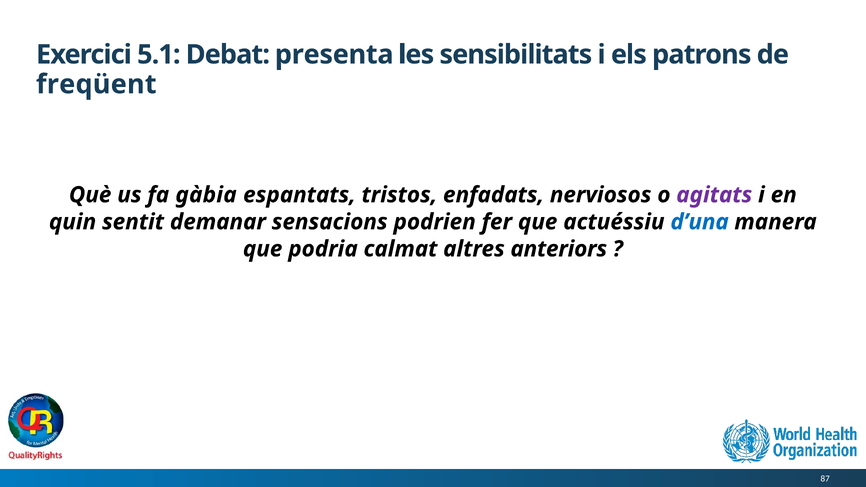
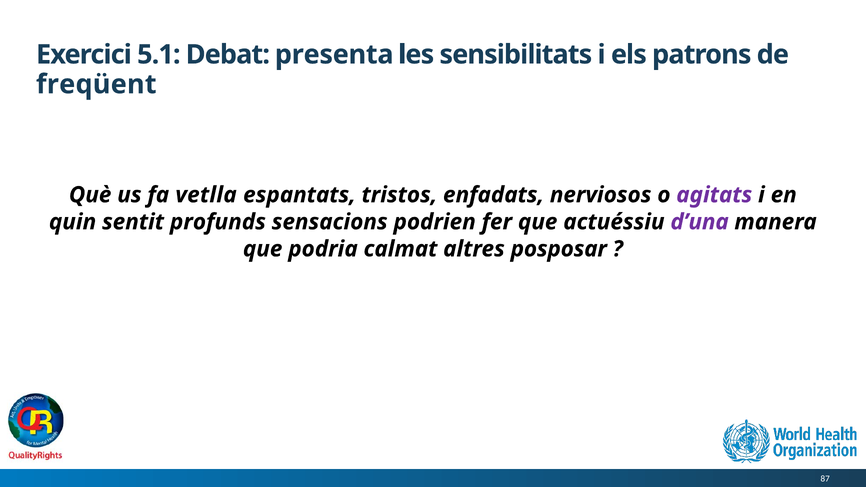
gàbia: gàbia -> vetlla (206, 195)
demanar: demanar -> profunds (218, 222)
d’una colour: blue -> purple (700, 222)
anteriors: anteriors -> posposar (559, 249)
